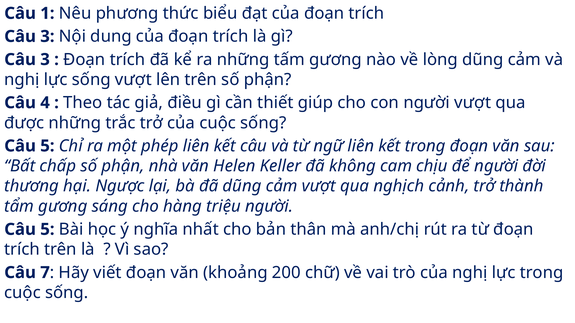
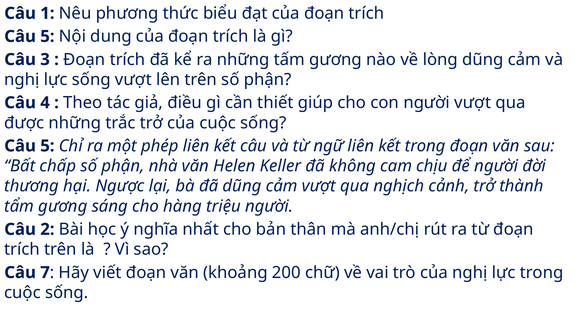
3: 3 -> 5 (47, 36)
5: 5 -> 2 (47, 230)
